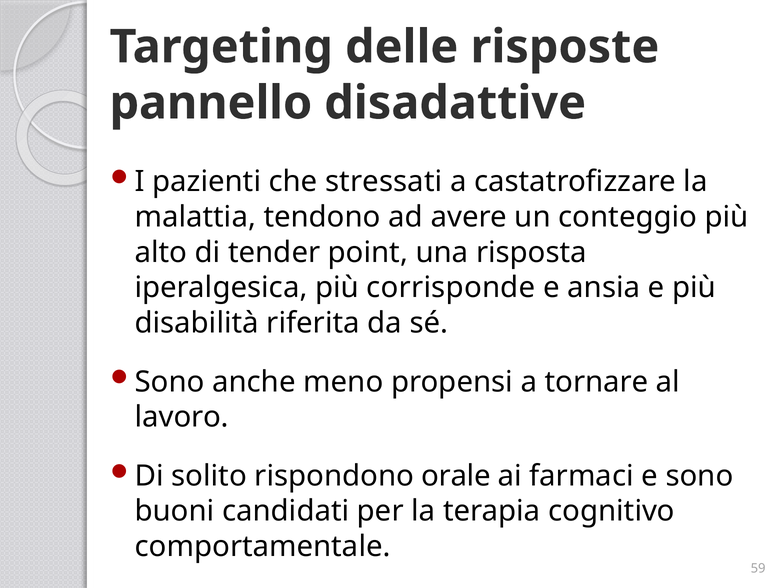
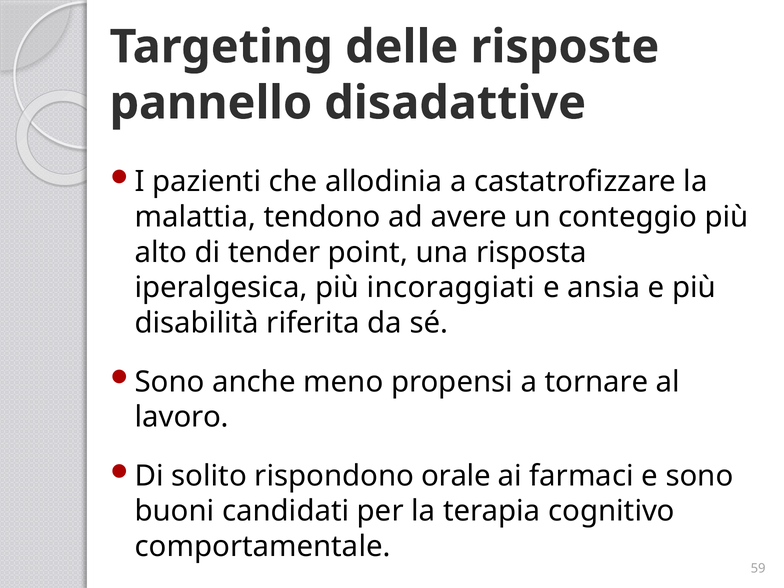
stressati: stressati -> allodinia (384, 182)
corrisponde: corrisponde -> incoraggiati (451, 288)
